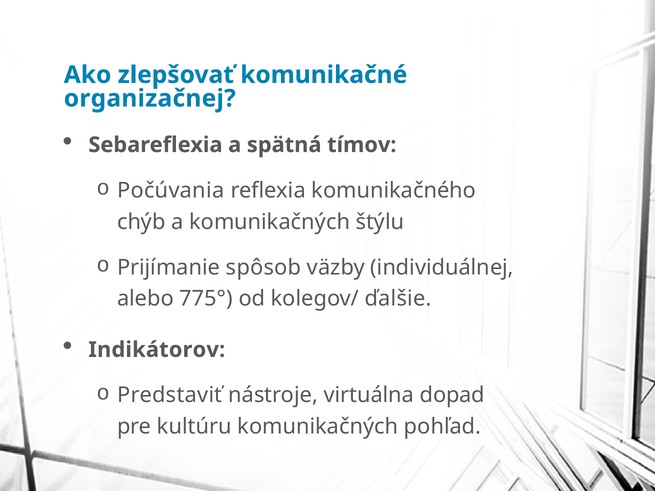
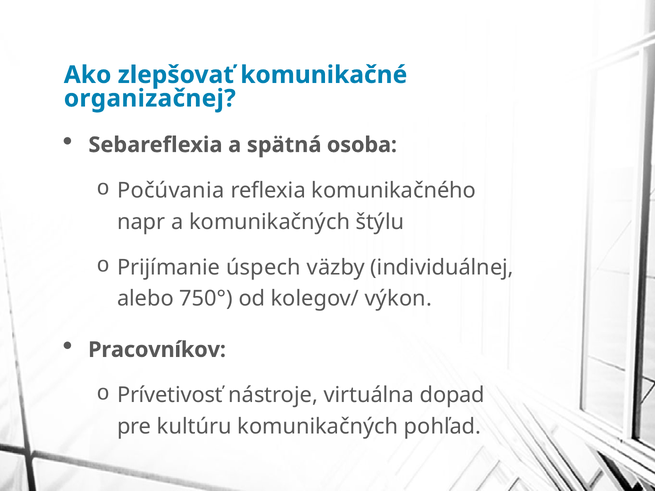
tímov: tímov -> osoba (362, 145)
chýb: chýb -> napr (141, 222)
spôsob: spôsob -> úspech (263, 267)
775°: 775° -> 750° (206, 299)
ďalšie: ďalšie -> výkon (398, 299)
Indikátorov: Indikátorov -> Pracovníkov (157, 350)
Predstaviť: Predstaviť -> Prívetivosť (170, 395)
